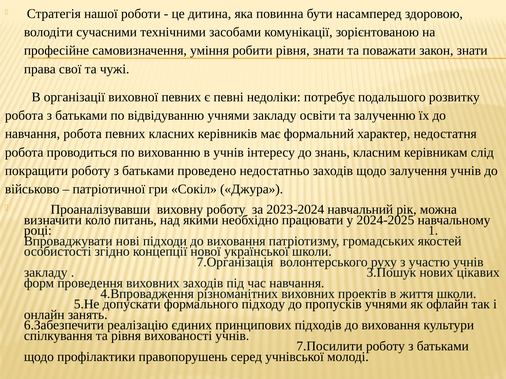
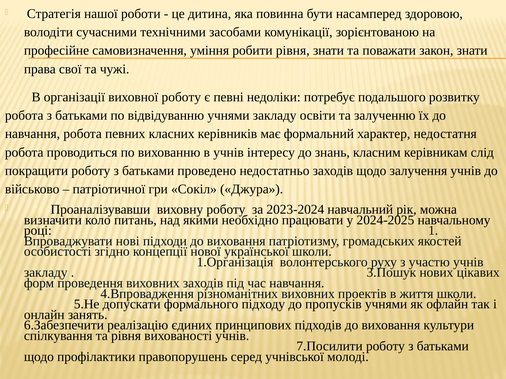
виховної певних: певних -> роботу (181, 97)
7.Організація: 7.Організація -> 1.Організація (235, 262)
